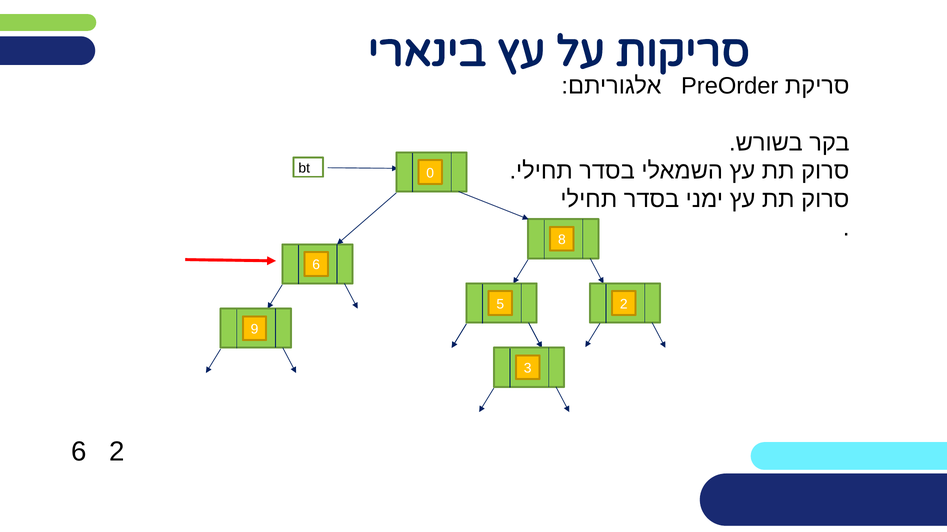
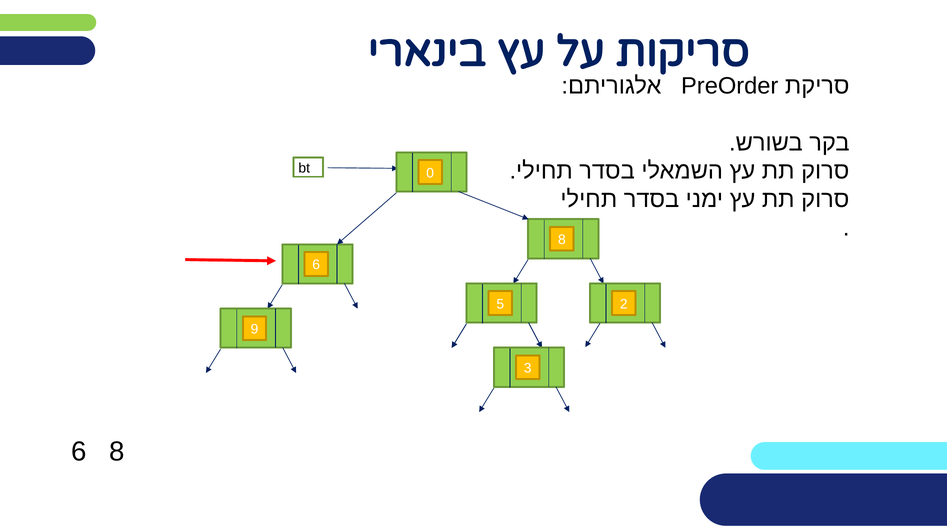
6 2: 2 -> 8 (117, 452)
